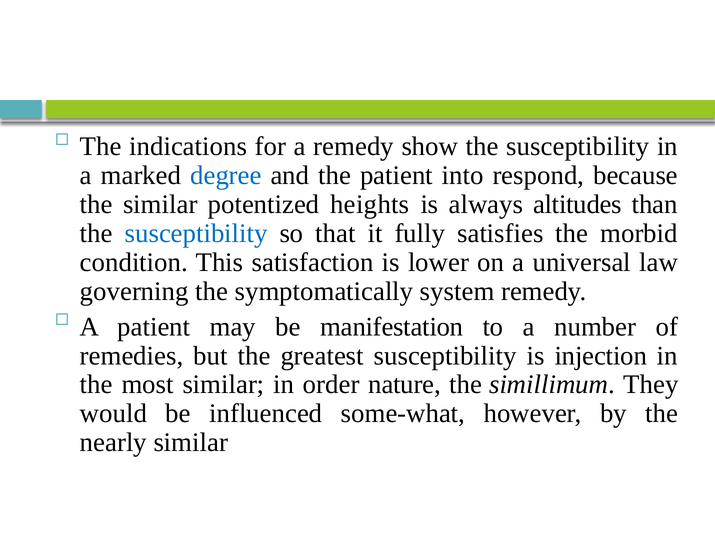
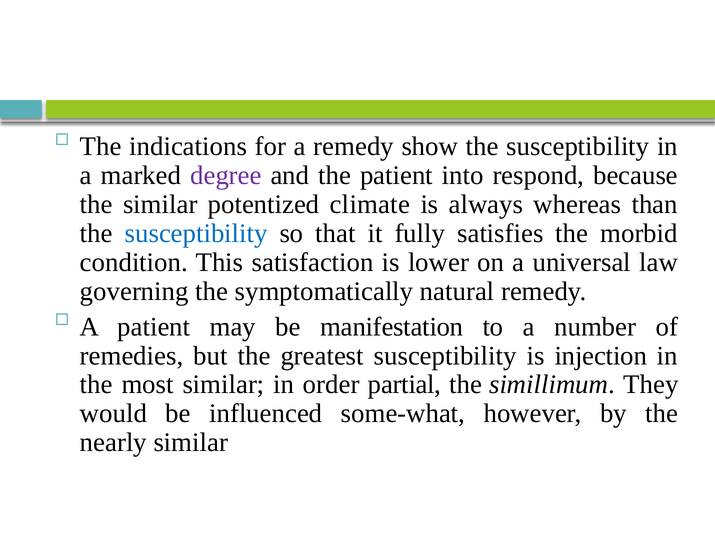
degree colour: blue -> purple (226, 176)
heights: heights -> climate (370, 205)
altitudes: altitudes -> whereas (577, 205)
system: system -> natural (457, 292)
nature: nature -> partial (405, 385)
